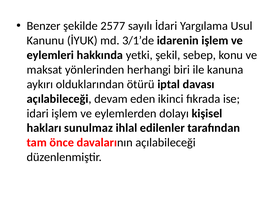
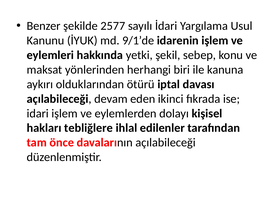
3/1’de: 3/1’de -> 9/1’de (138, 41)
sunulmaz: sunulmaz -> tebliğlere (89, 128)
